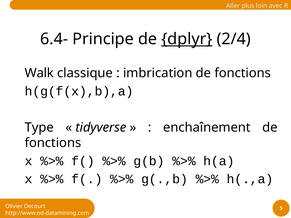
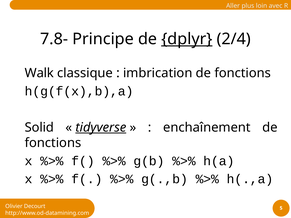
6.4-: 6.4- -> 7.8- (54, 39)
Type: Type -> Solid (39, 128)
tidyverse underline: none -> present (101, 128)
